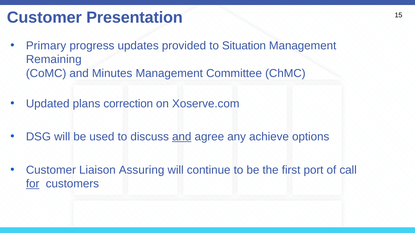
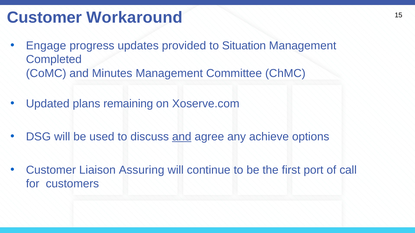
Presentation: Presentation -> Workaround (134, 17)
Primary: Primary -> Engage (46, 46)
Remaining: Remaining -> Completed (54, 60)
correction: correction -> remaining (128, 104)
for underline: present -> none (33, 184)
